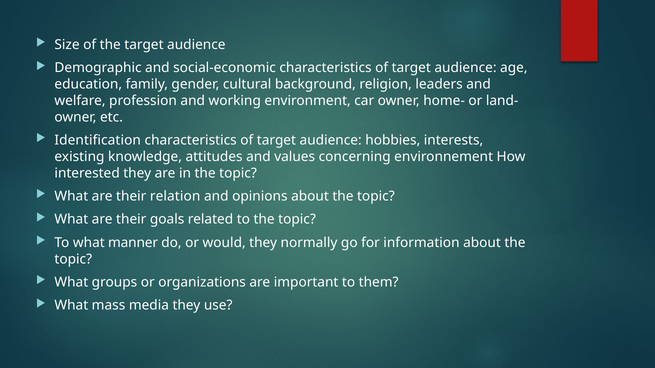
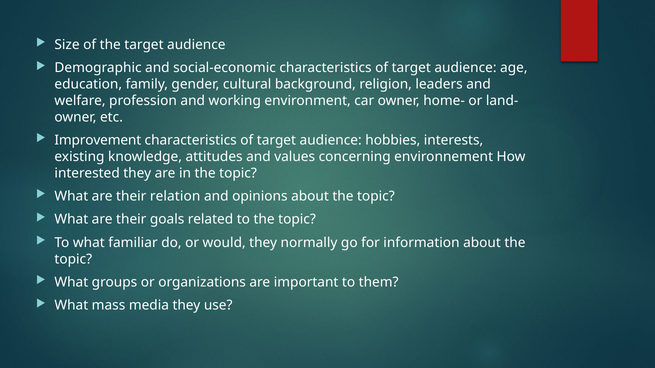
Identification: Identification -> Improvement (98, 140)
manner: manner -> familiar (133, 243)
